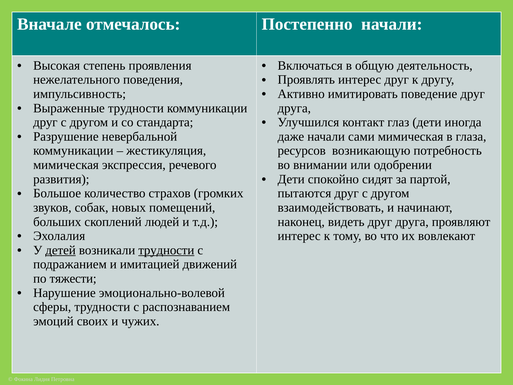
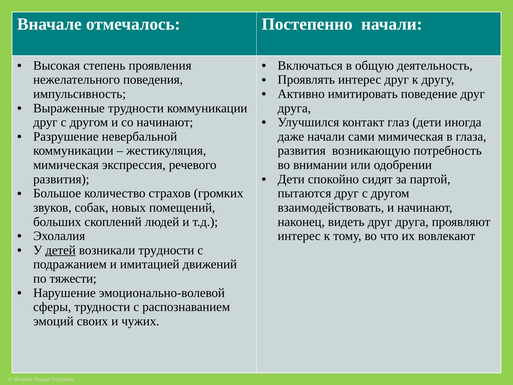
со стандарта: стандарта -> начинают (165, 122)
ресурсов: ресурсов -> развития (302, 151)
трудности underline: present -> none (166, 250)
